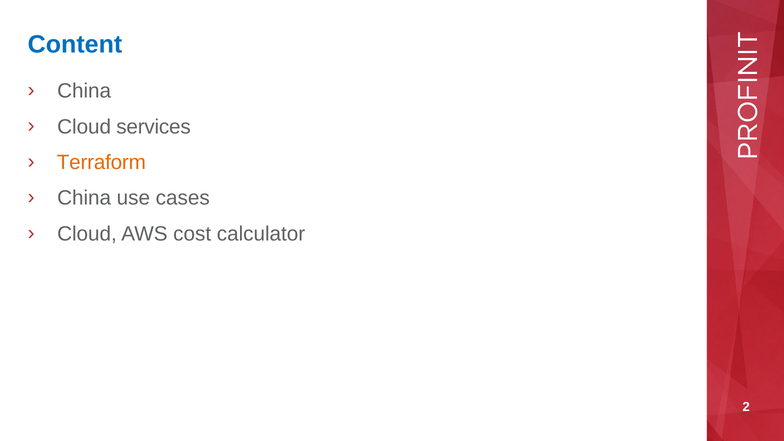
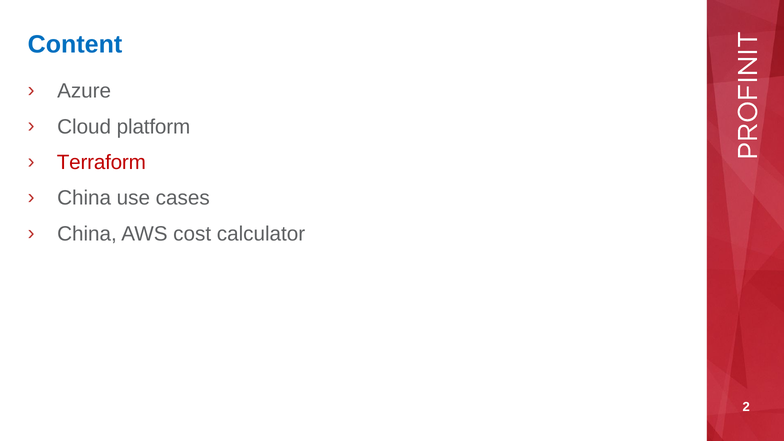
China: China -> Azure (84, 91)
services: services -> platform (154, 127)
Terraform colour: orange -> red (101, 162)
Cloud: Cloud -> China (87, 234)
